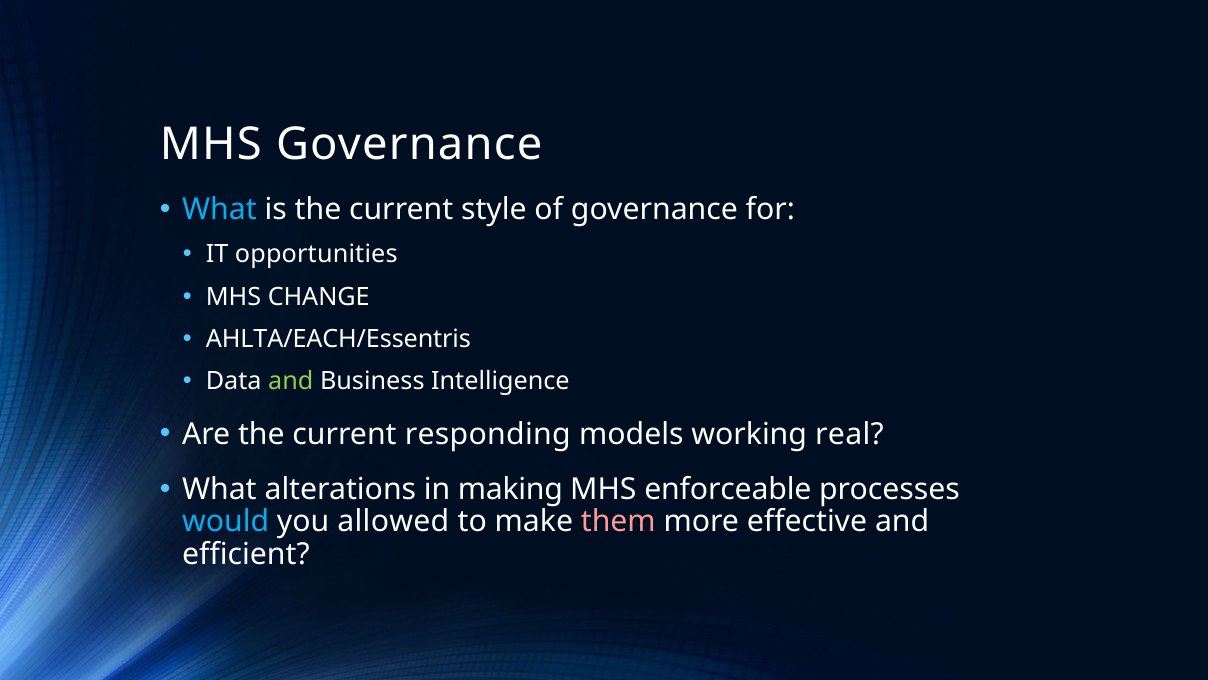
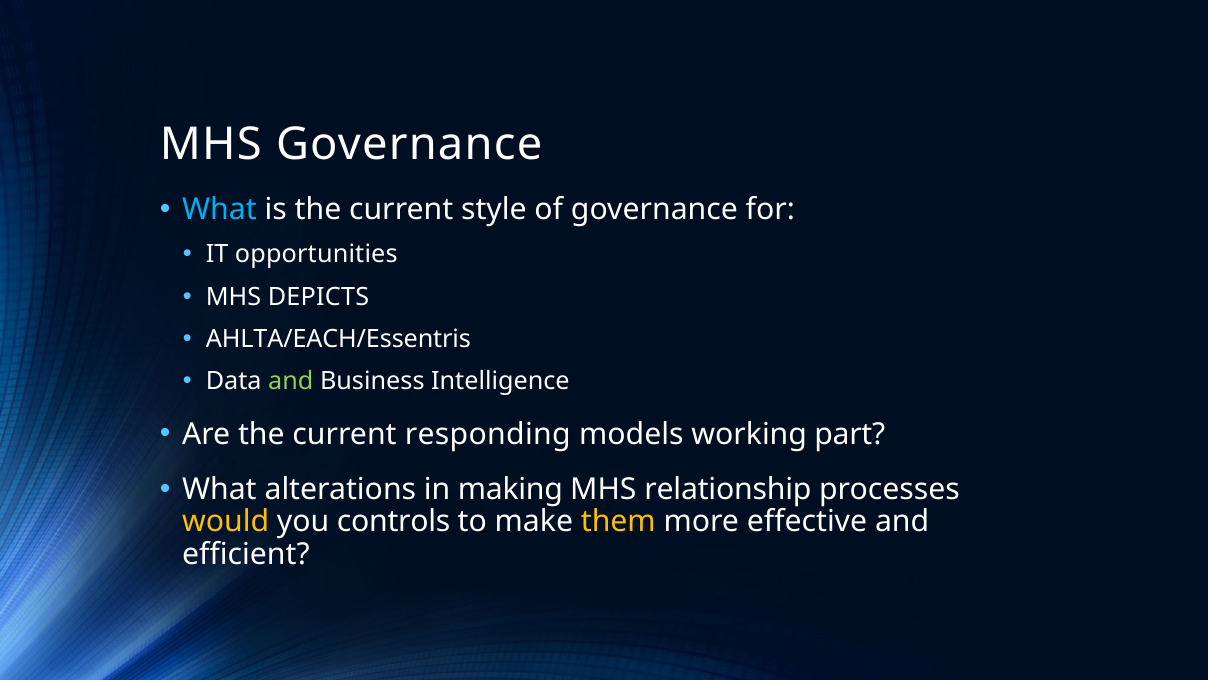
CHANGE: CHANGE -> DEPICTS (319, 297)
real: real -> part (850, 434)
enforceable: enforceable -> relationship (728, 489)
would colour: light blue -> yellow (226, 522)
allowed: allowed -> controls (394, 522)
them colour: pink -> yellow (618, 522)
